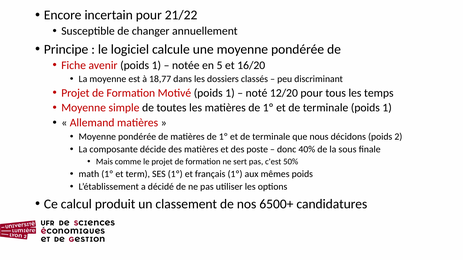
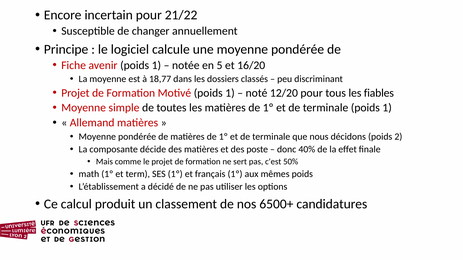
temps: temps -> fiables (379, 93)
sous: sous -> effet (348, 150)
